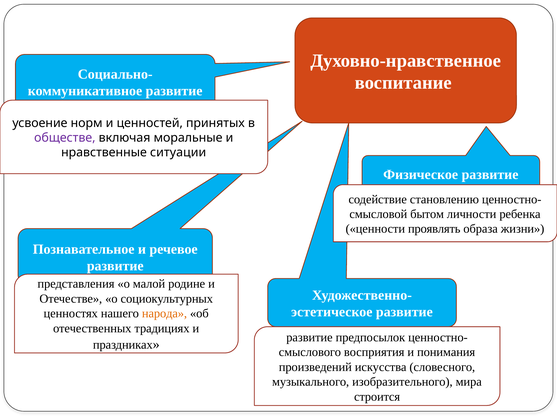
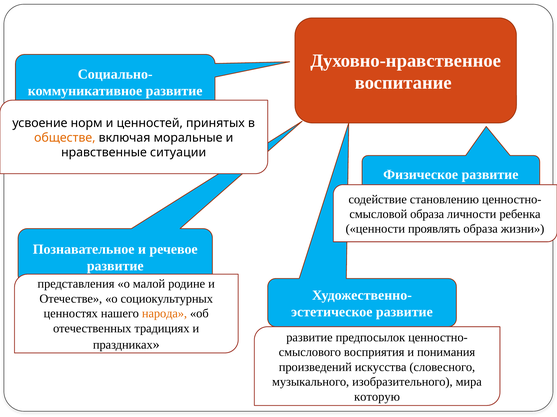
обществе colour: purple -> orange (65, 138)
бытом: бытом -> образа (427, 214)
строится: строится -> которую (377, 397)
